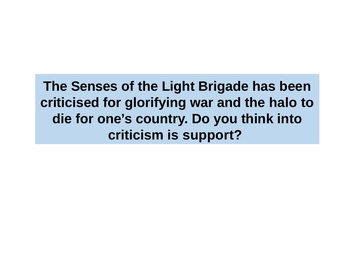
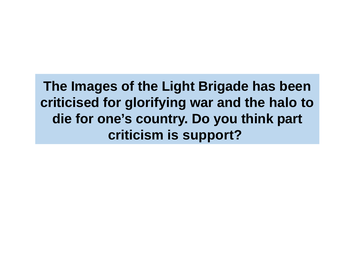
Senses: Senses -> Images (94, 86)
into: into -> part (290, 119)
